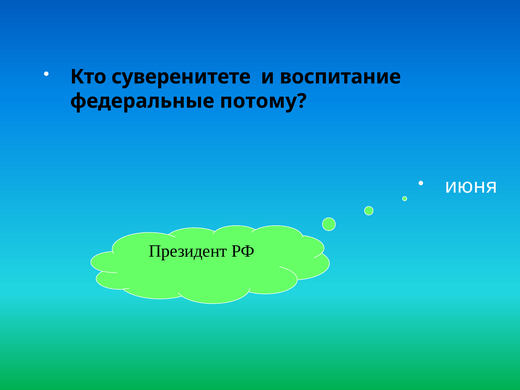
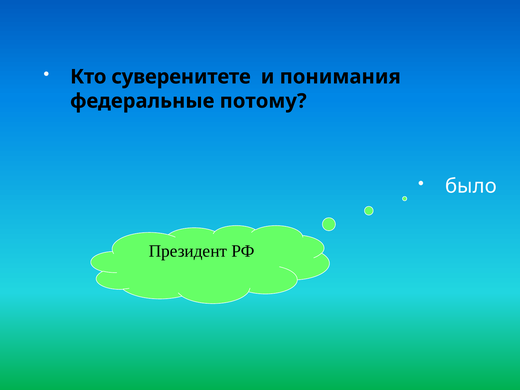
воспитание: воспитание -> понимания (340, 77)
июня: июня -> было (471, 186)
